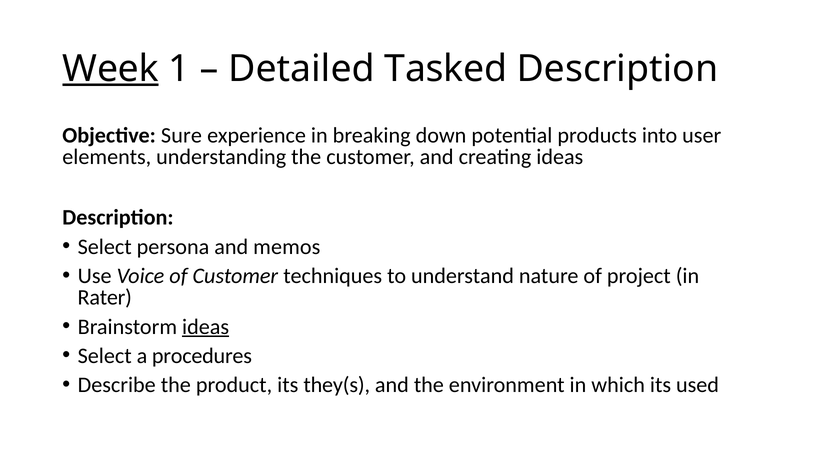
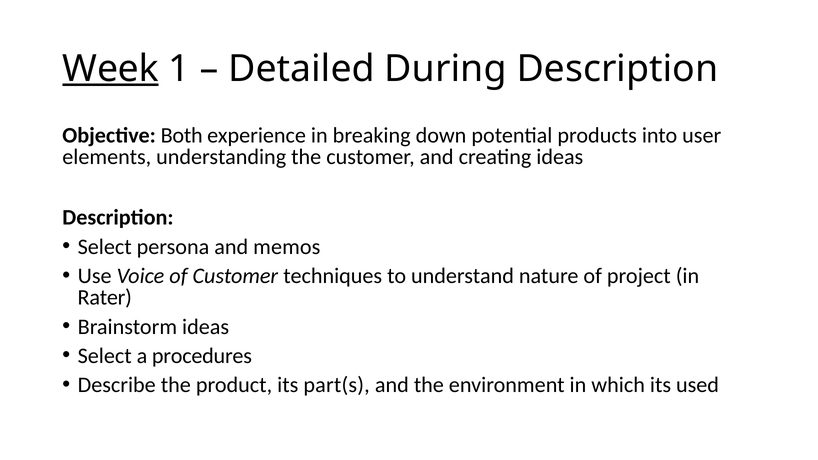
Tasked: Tasked -> During (446, 69)
Sure: Sure -> Both (182, 135)
ideas underline: present -> none (206, 327)
they(s: they(s -> part(s (337, 385)
